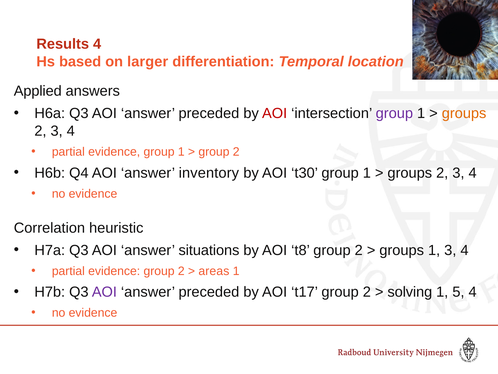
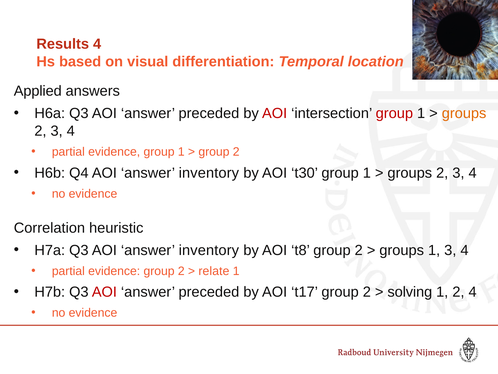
larger: larger -> visual (148, 62)
group colour: purple -> red (394, 113)
Q3 AOI answer situations: situations -> inventory (209, 250)
areas: areas -> relate (214, 271)
AOI colour: purple -> red (104, 292)
1 5: 5 -> 2 (458, 292)
